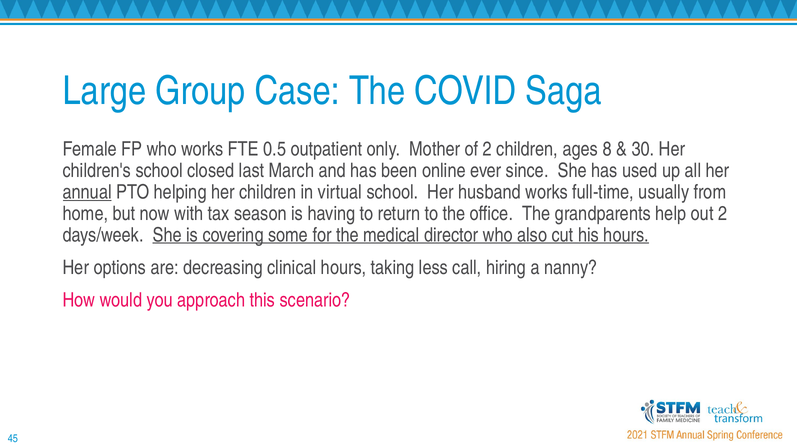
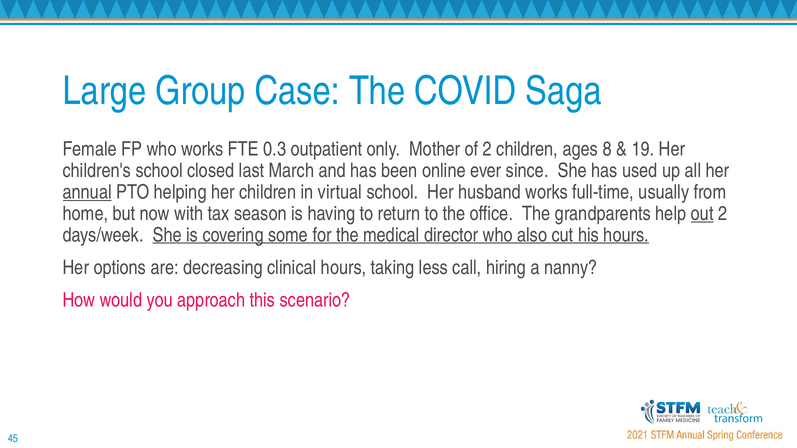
0.5: 0.5 -> 0.3 (275, 149)
30: 30 -> 19 (643, 149)
out underline: none -> present (702, 214)
